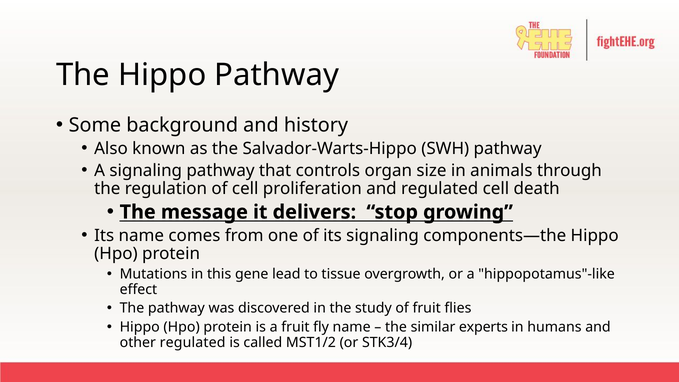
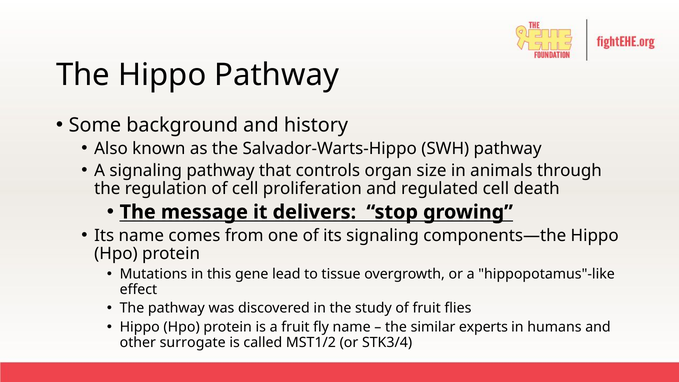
other regulated: regulated -> surrogate (193, 342)
